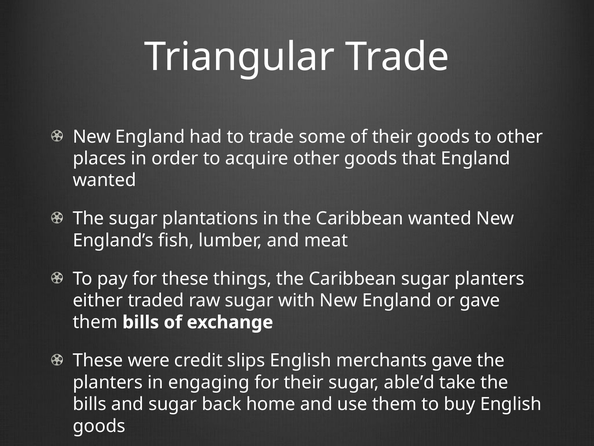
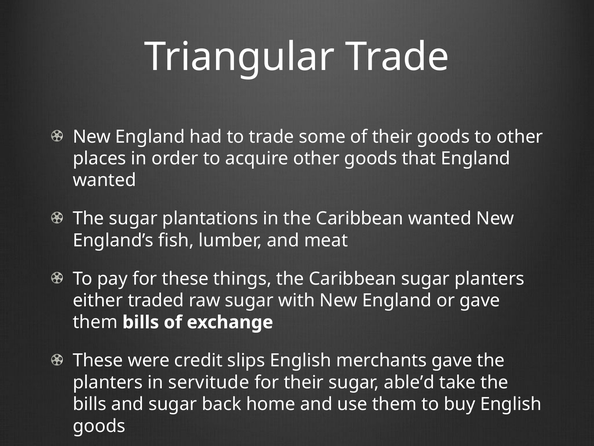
engaging: engaging -> servitude (209, 382)
